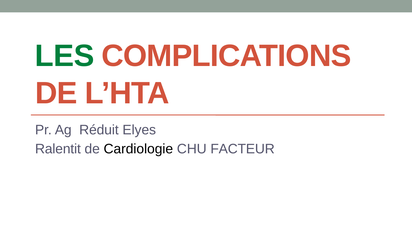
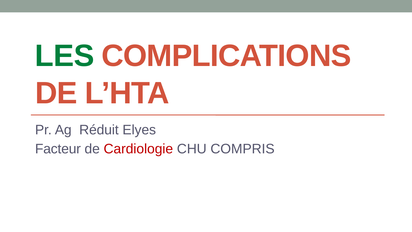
Ralentit: Ralentit -> Facteur (58, 149)
Cardiologie colour: black -> red (138, 149)
FACTEUR: FACTEUR -> COMPRIS (243, 149)
